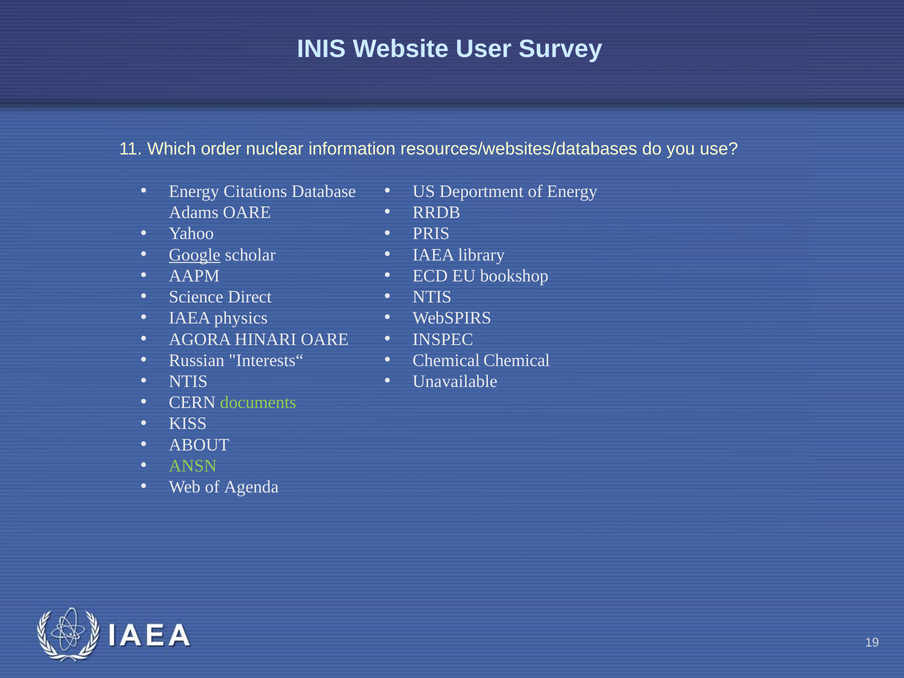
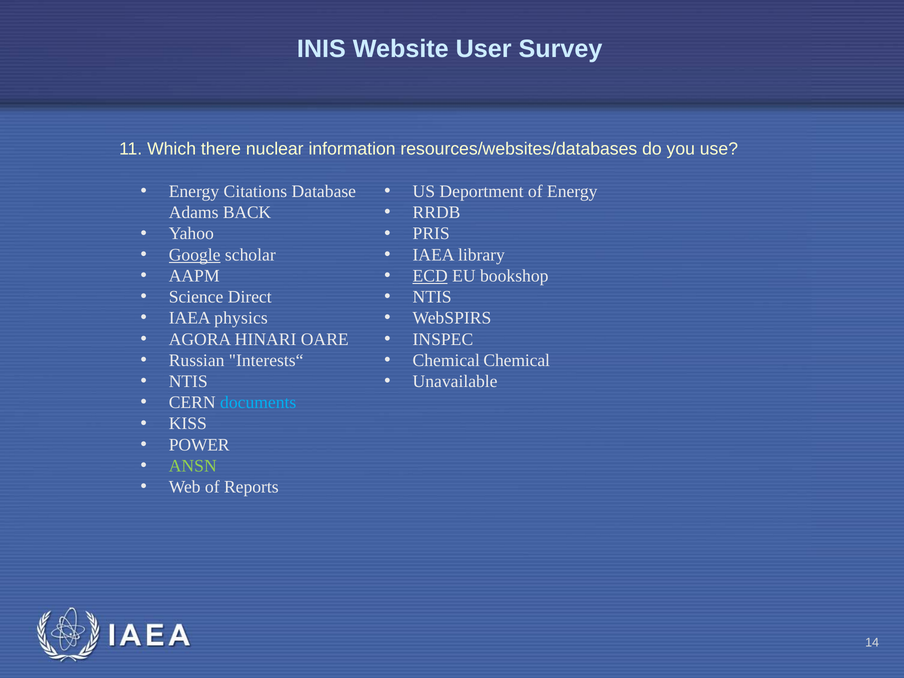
order: order -> there (221, 149)
Adams OARE: OARE -> BACK (247, 213)
ECD underline: none -> present (430, 276)
documents colour: light green -> light blue (258, 403)
ABOUT: ABOUT -> POWER (199, 445)
Agenda: Agenda -> Reports (251, 487)
19: 19 -> 14 (872, 643)
